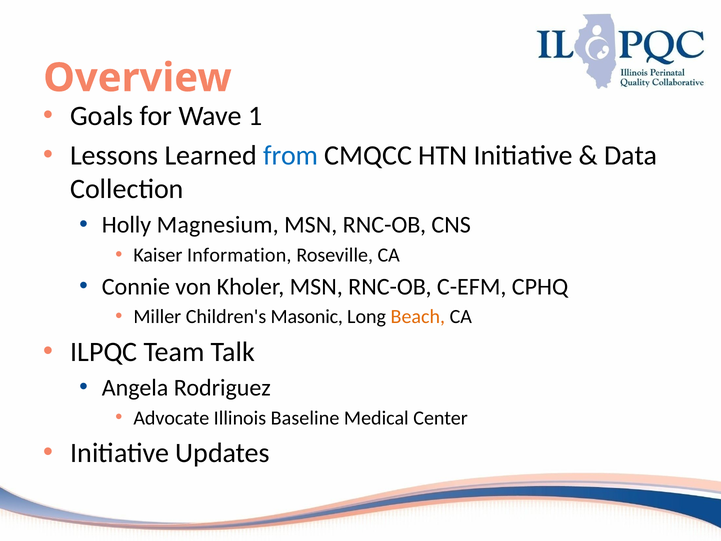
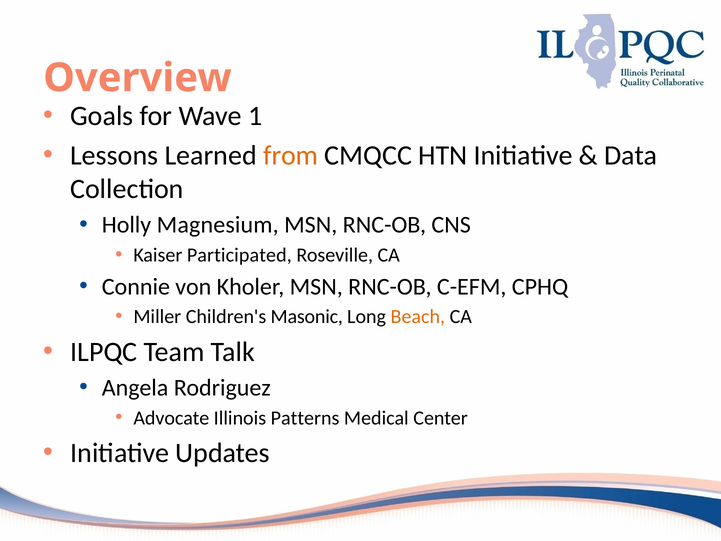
from colour: blue -> orange (291, 155)
Information: Information -> Participated (239, 255)
Baseline: Baseline -> Patterns (305, 418)
